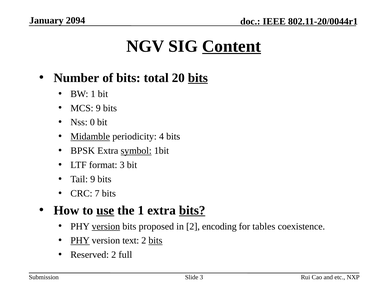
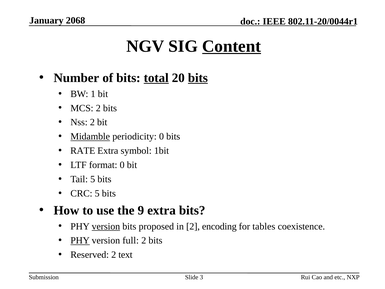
2094: 2094 -> 2068 (76, 20)
total underline: none -> present (156, 78)
MCS 9: 9 -> 2 (98, 108)
Nss 0: 0 -> 2 (92, 122)
periodicity 4: 4 -> 0 (161, 136)
BPSK: BPSK -> RATE (83, 151)
symbol underline: present -> none (136, 151)
format 3: 3 -> 0 (122, 165)
Tail 9: 9 -> 5 (93, 179)
CRC 7: 7 -> 5 (97, 193)
use underline: present -> none (105, 210)
the 1: 1 -> 9 (141, 210)
bits underline: present -> none (192, 210)
text: text -> full (131, 240)
bits underline: present -> none (155, 240)
full: full -> text (125, 255)
